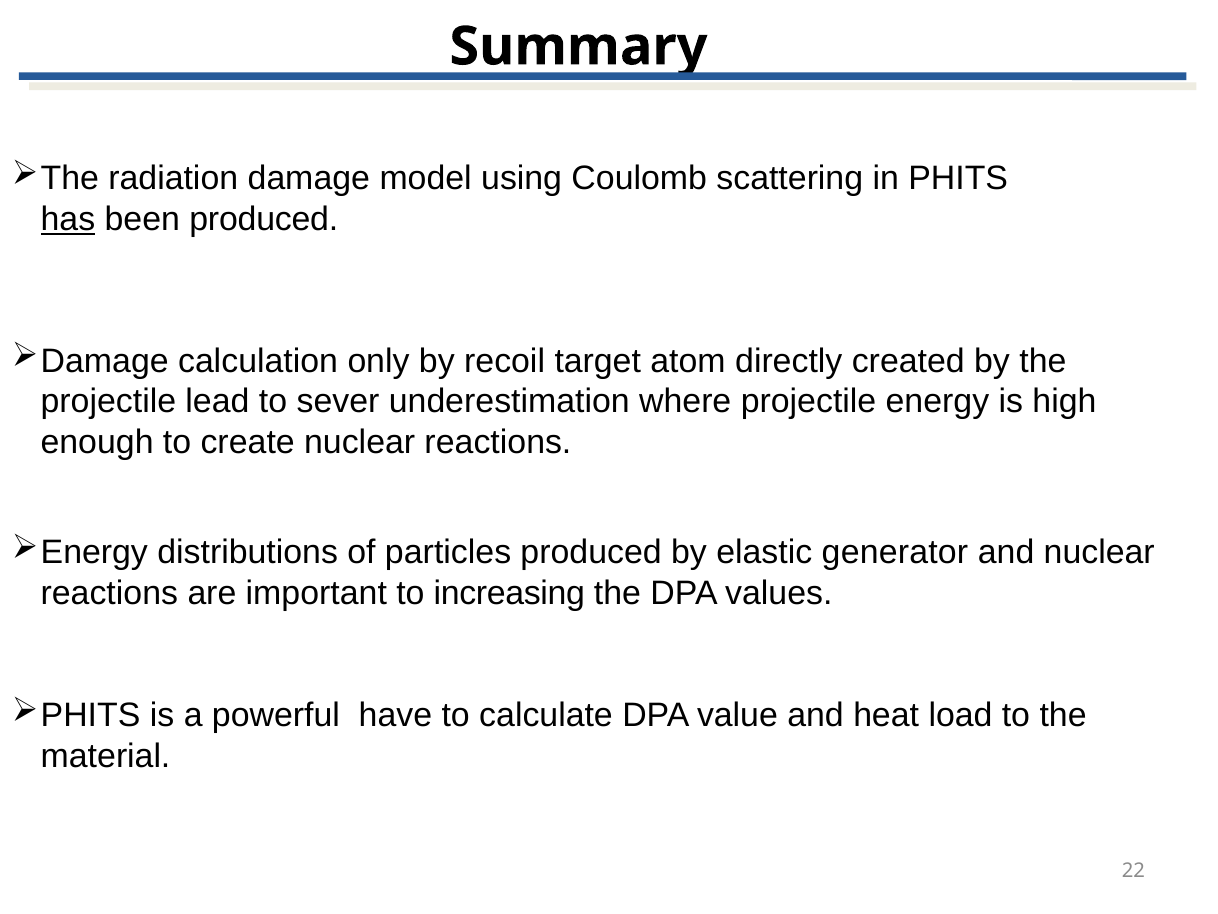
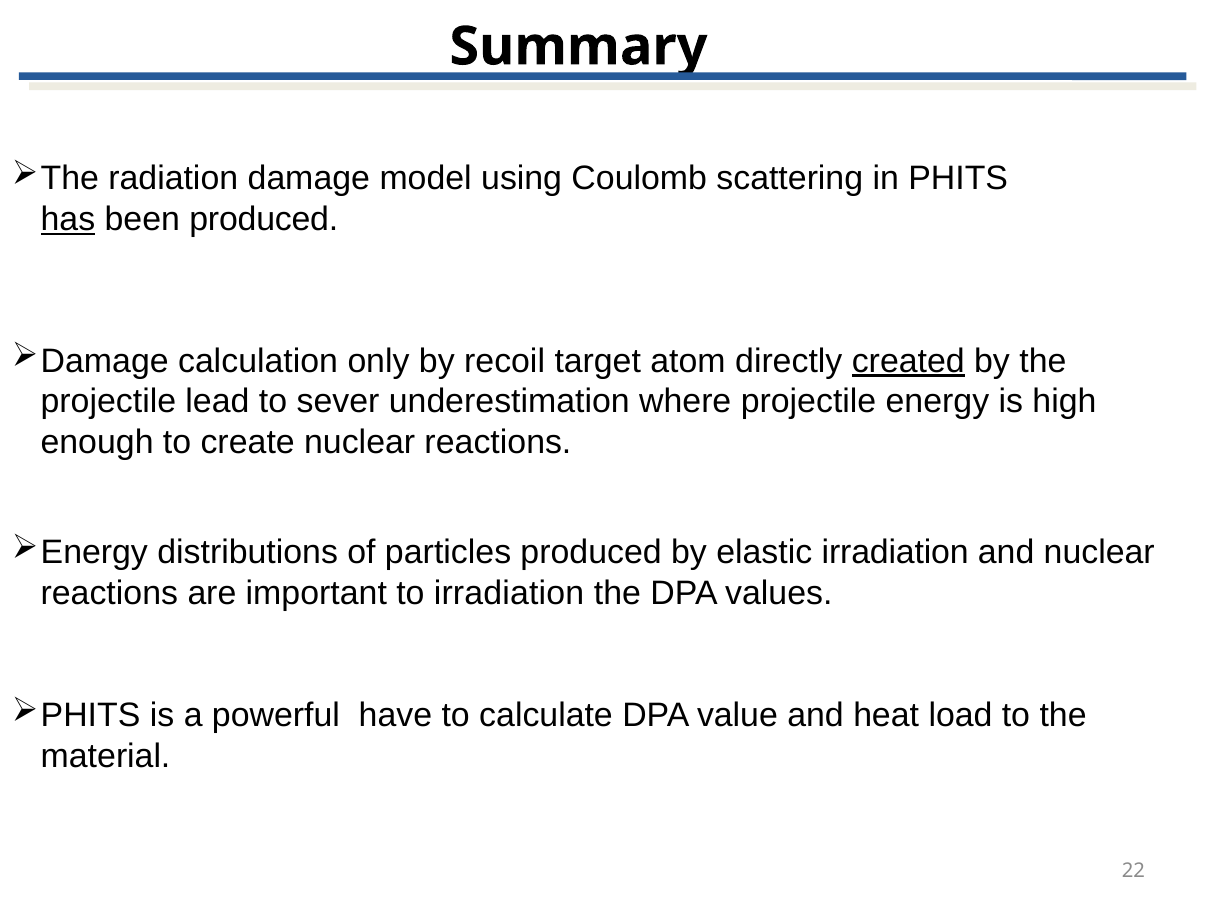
created underline: none -> present (908, 361)
elastic generator: generator -> irradiation (895, 553)
to increasing: increasing -> irradiation (509, 593)
